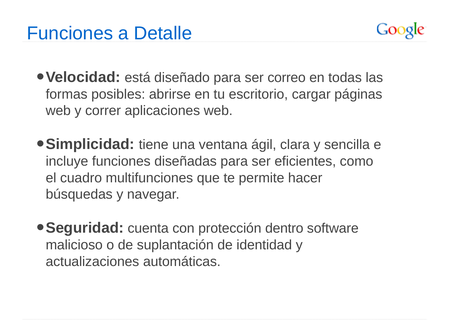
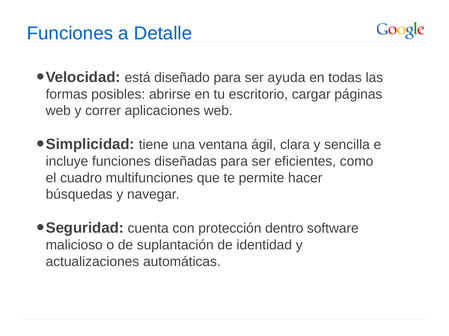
correo: correo -> ayuda (286, 78)
